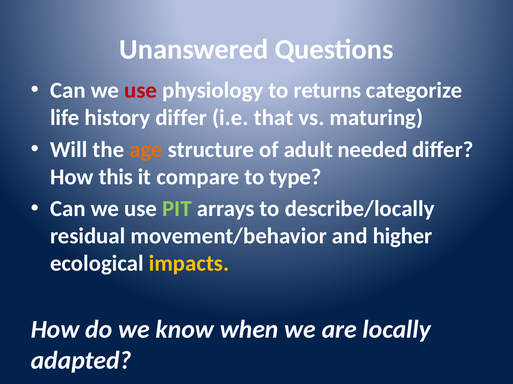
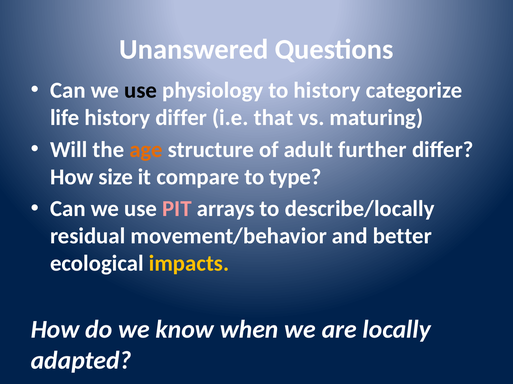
use colour: red -> black (141, 91)
to returns: returns -> history (327, 91)
needed: needed -> further (372, 150)
this: this -> size (116, 177)
PIT colour: light green -> pink (177, 209)
higher: higher -> better (402, 236)
